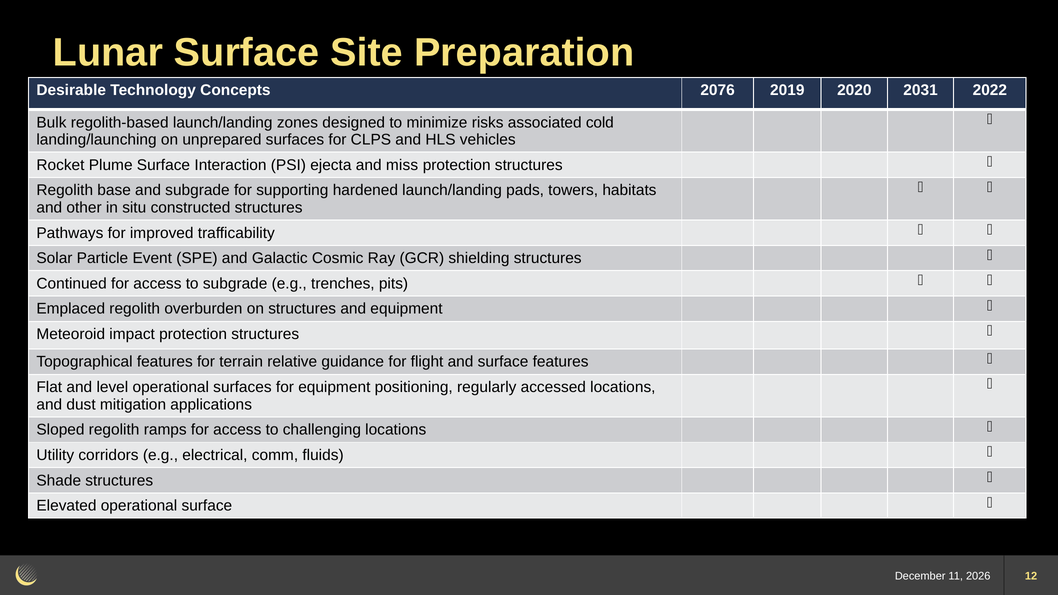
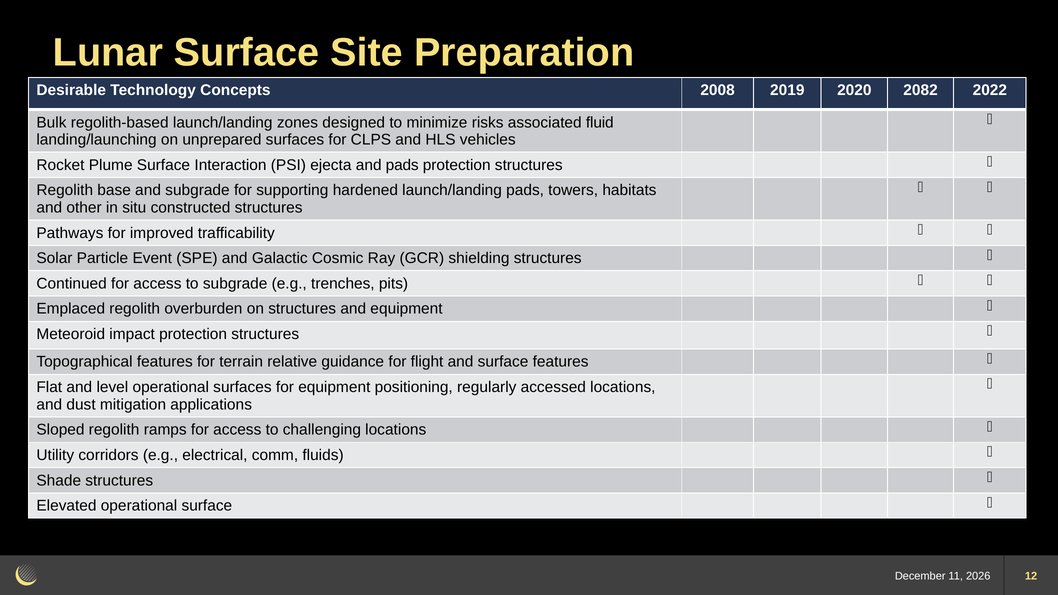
2076: 2076 -> 2008 (718, 90)
2031: 2031 -> 2082 (921, 90)
cold: cold -> fluid (600, 122)
and miss: miss -> pads (402, 165)
